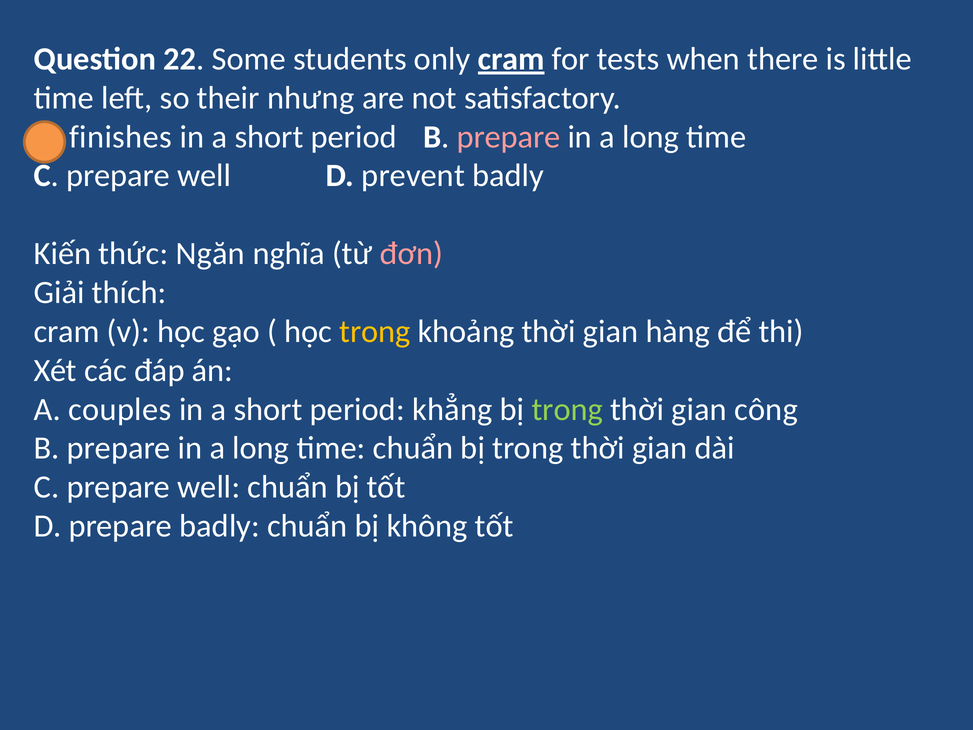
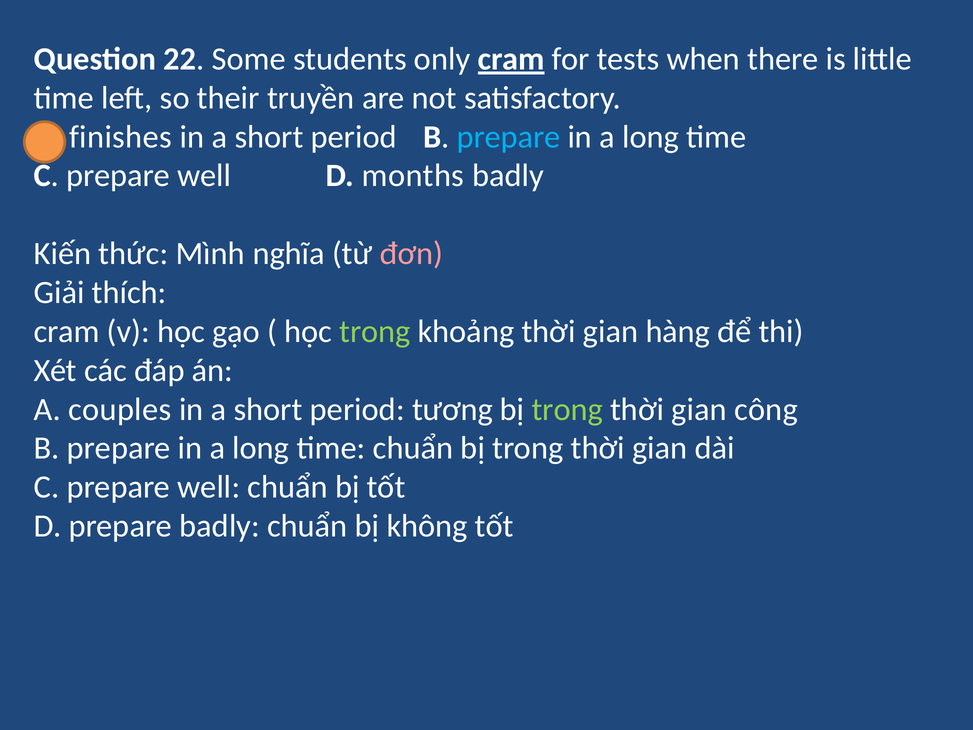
nhưng: nhưng -> truyền (311, 98)
prepare colour: pink -> light blue (508, 137)
prevent: prevent -> months (413, 176)
Ngăn: Ngăn -> Mình (210, 254)
trong colour: yellow -> light green (375, 331)
khẳng: khẳng -> tương (453, 409)
